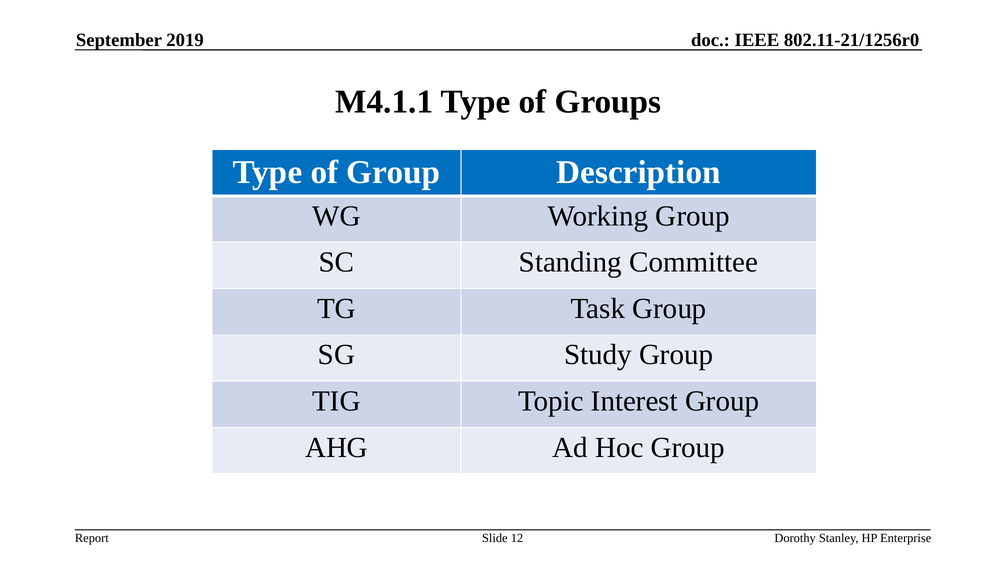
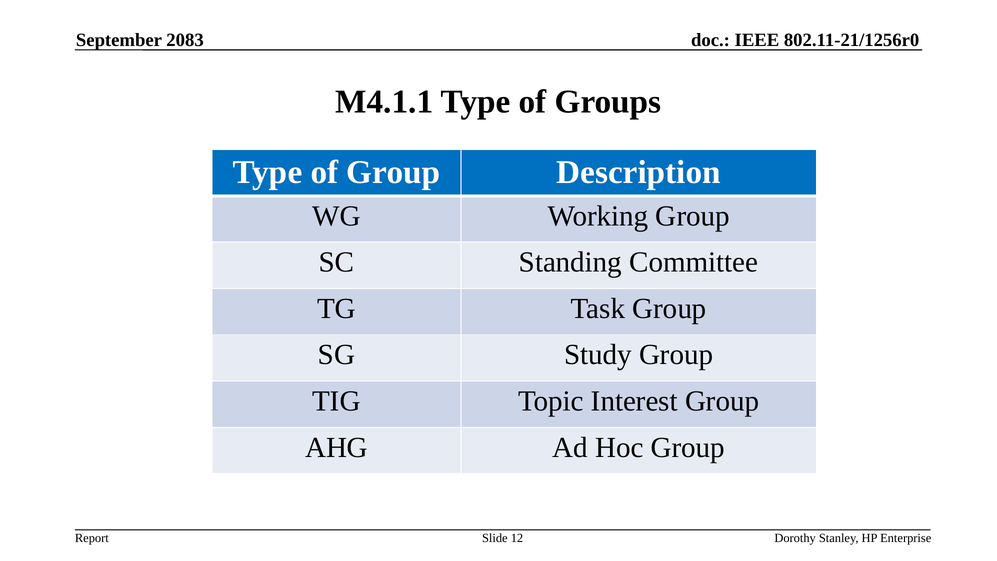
2019: 2019 -> 2083 (185, 40)
